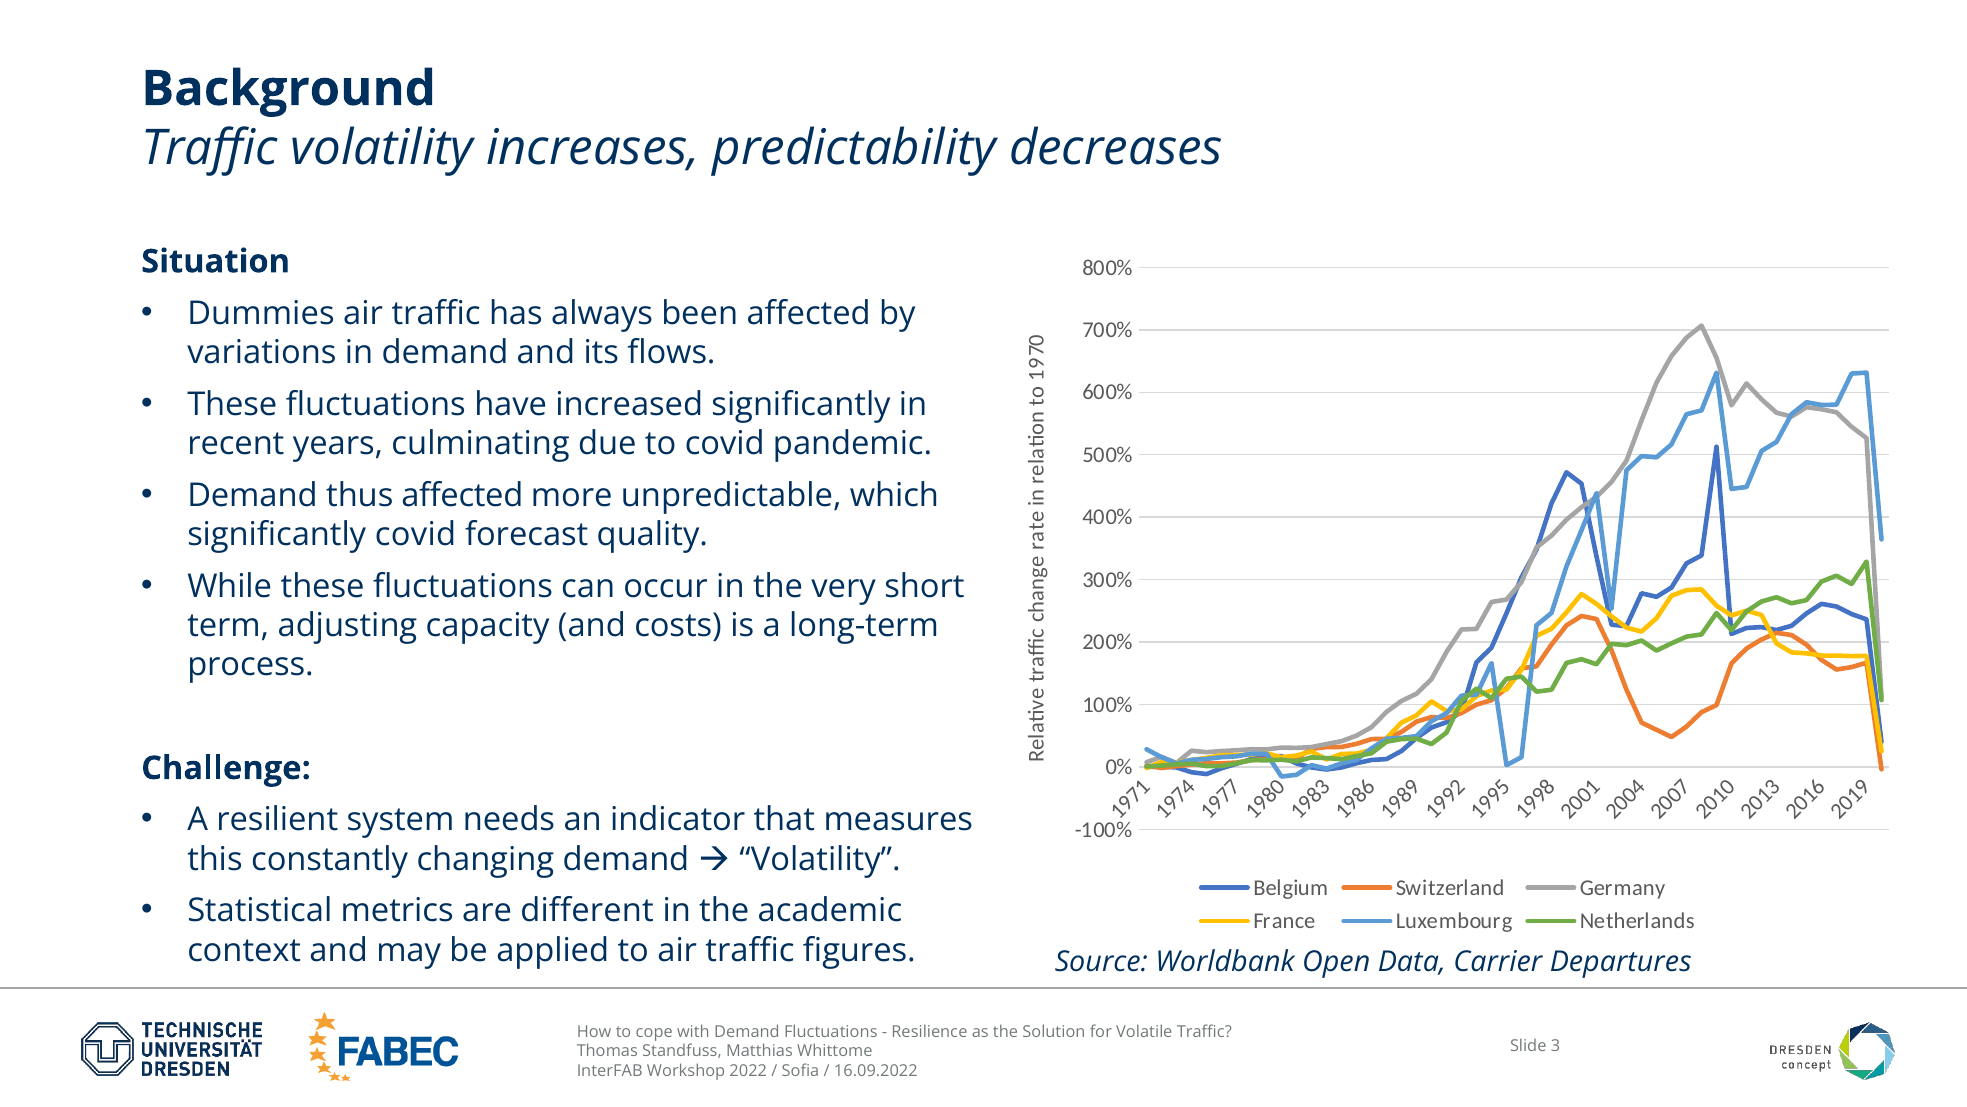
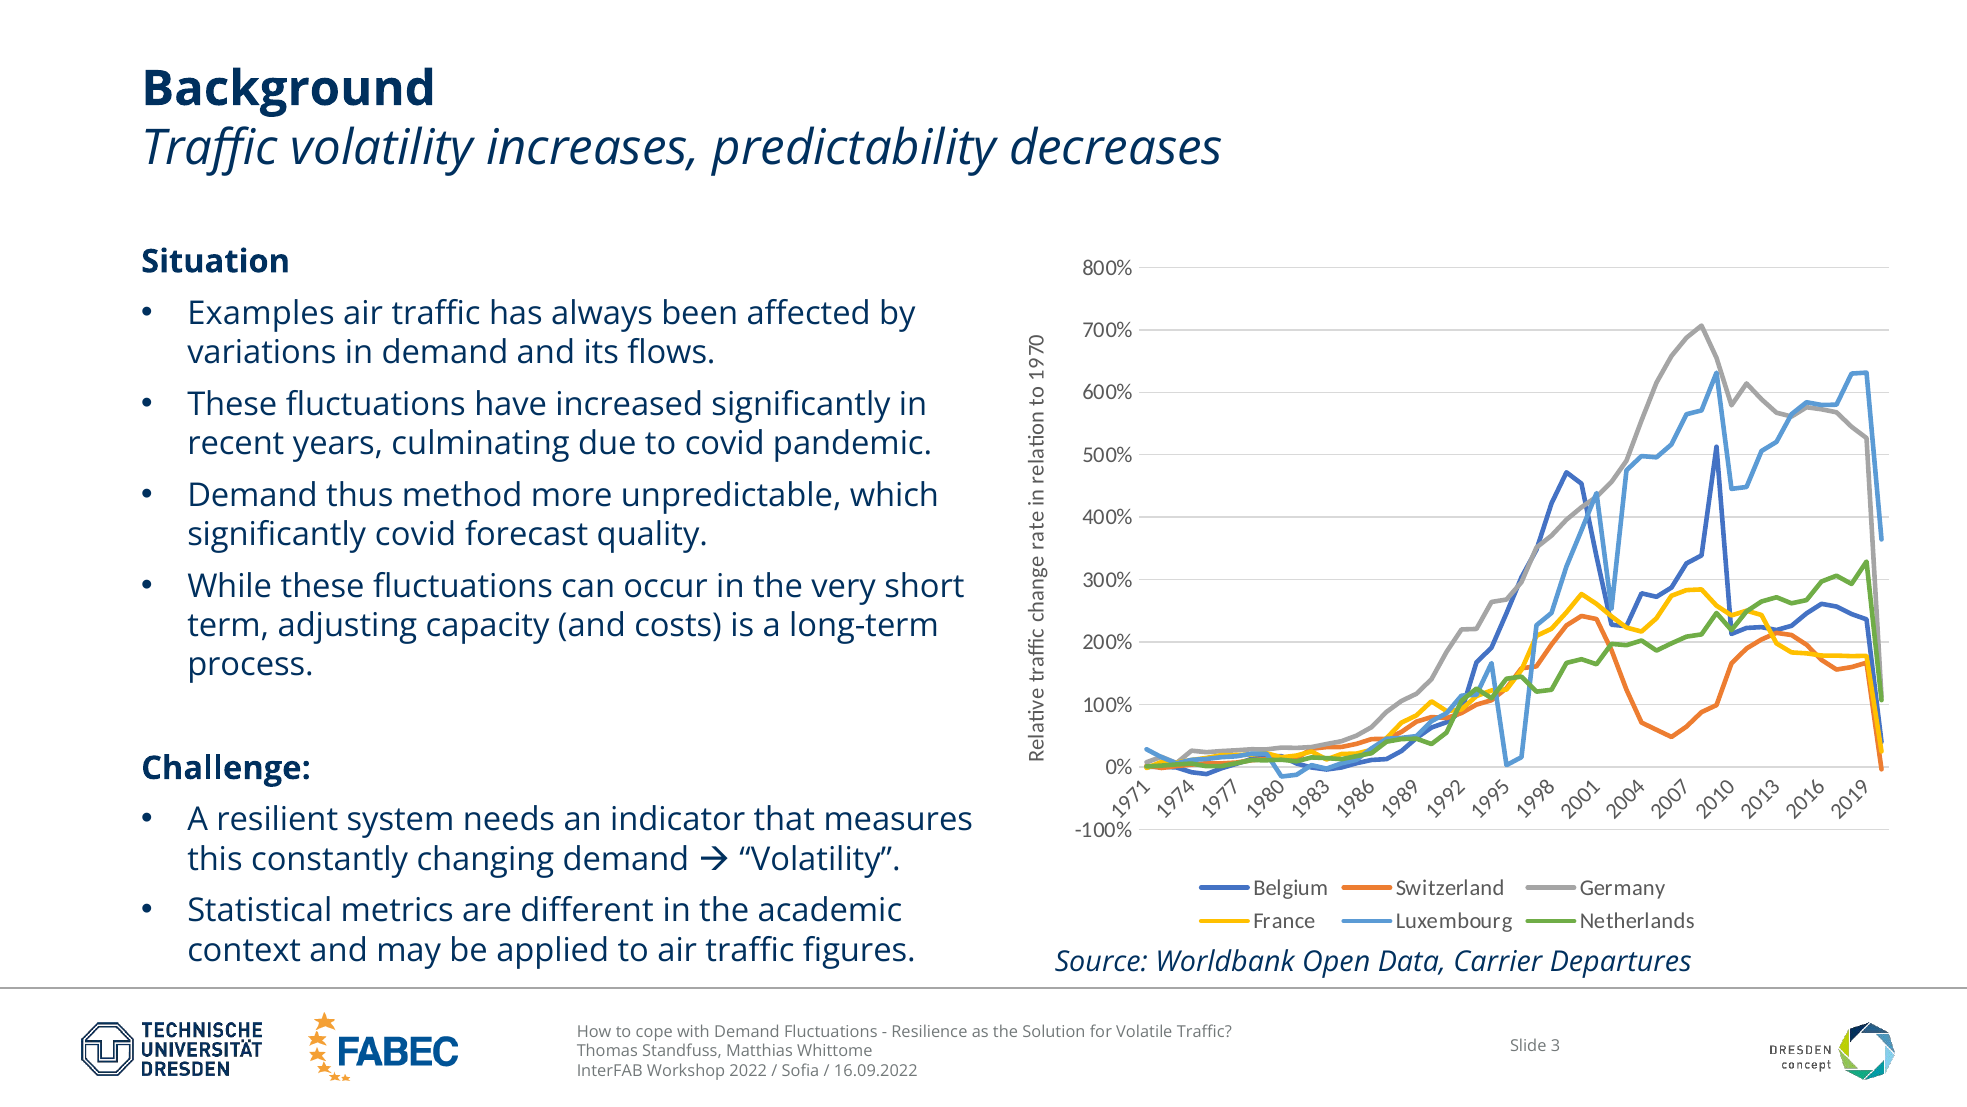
Dummies: Dummies -> Examples (261, 313)
thus affected: affected -> method (462, 495)
